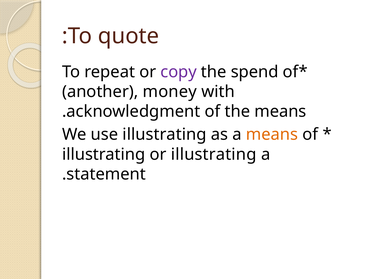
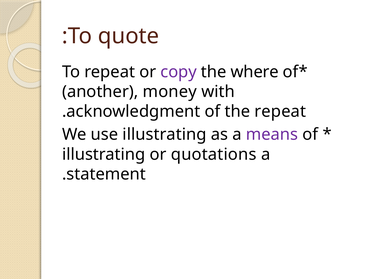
spend: spend -> where (255, 72)
the means: means -> repeat (280, 112)
means colour: orange -> purple (272, 134)
or illustrating: illustrating -> quotations (214, 154)
